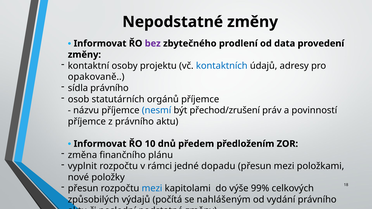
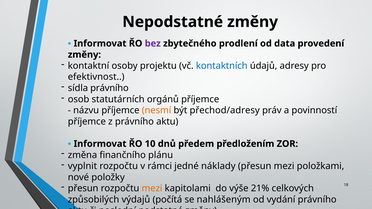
opakovaně: opakovaně -> efektivnost (96, 77)
nesmí colour: blue -> orange (157, 110)
přechod/zrušení: přechod/zrušení -> přechod/adresy (225, 110)
dopadu: dopadu -> náklady (218, 166)
mezi colour: blue -> orange (152, 189)
99%: 99% -> 21% (260, 189)
